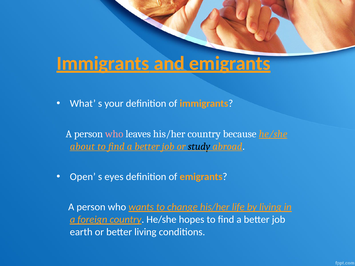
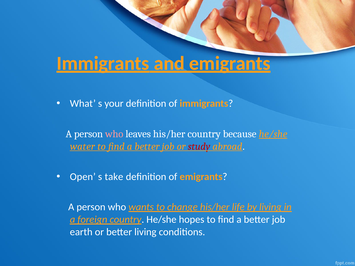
about: about -> water (82, 146)
study colour: black -> red (199, 146)
eyes: eyes -> take (114, 177)
